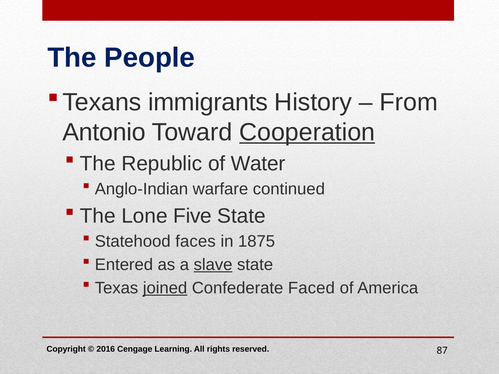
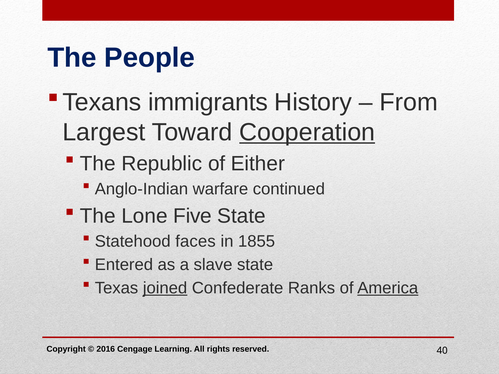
Antonio: Antonio -> Largest (104, 132)
Water: Water -> Either (258, 164)
1875: 1875 -> 1855 (257, 242)
slave underline: present -> none (213, 265)
Faced: Faced -> Ranks (312, 288)
America underline: none -> present (388, 288)
87: 87 -> 40 (442, 351)
